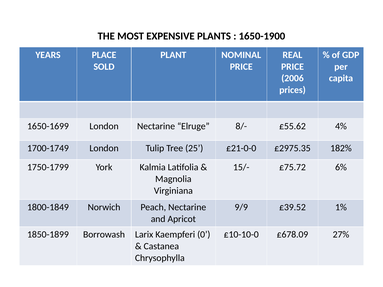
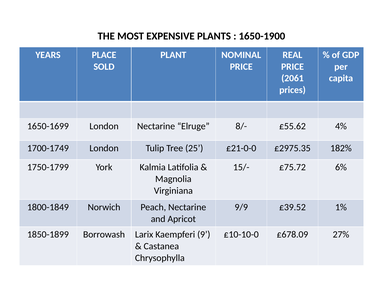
2006: 2006 -> 2061 (293, 78)
0: 0 -> 9 (204, 235)
